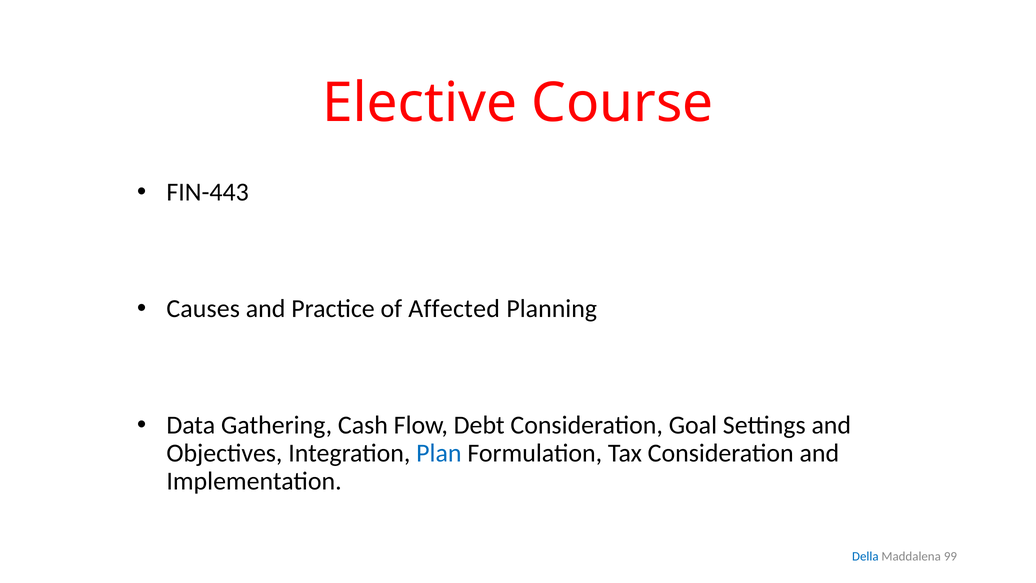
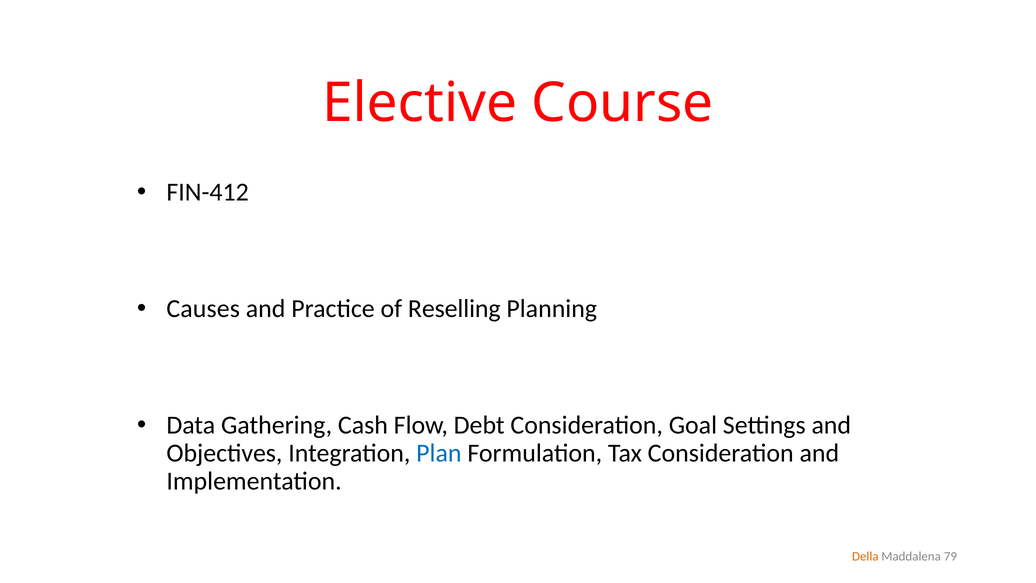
FIN-443: FIN-443 -> FIN-412 (208, 192)
Affected: Affected -> Reselling (454, 309)
Della colour: blue -> orange (865, 556)
99: 99 -> 79 (950, 556)
